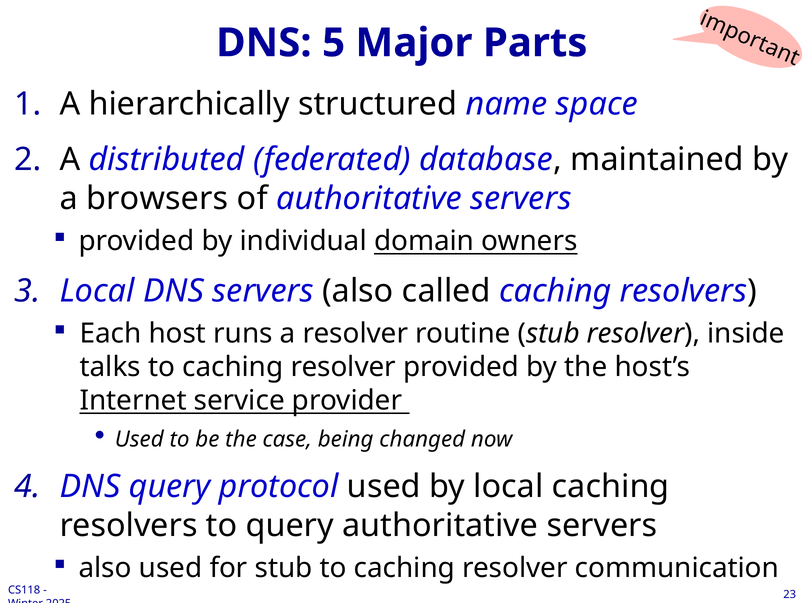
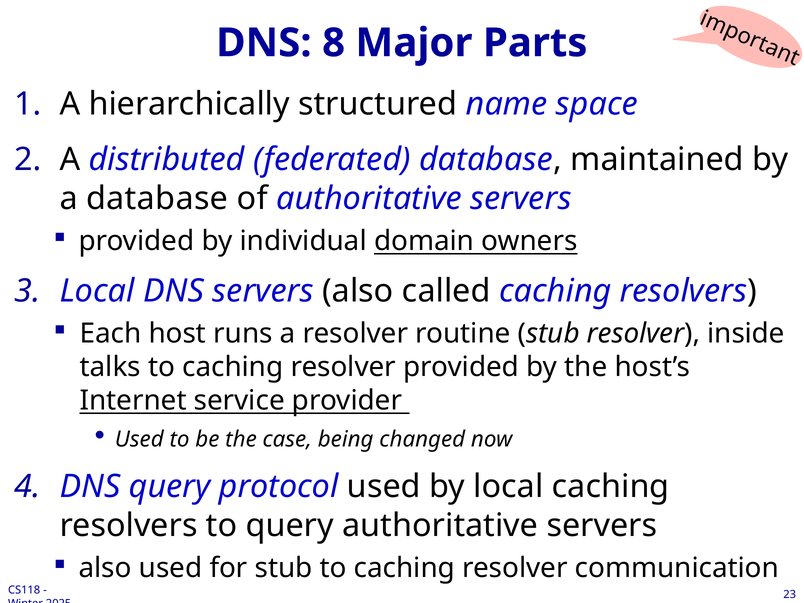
5: 5 -> 8 (334, 43)
a browsers: browsers -> database (157, 198)
